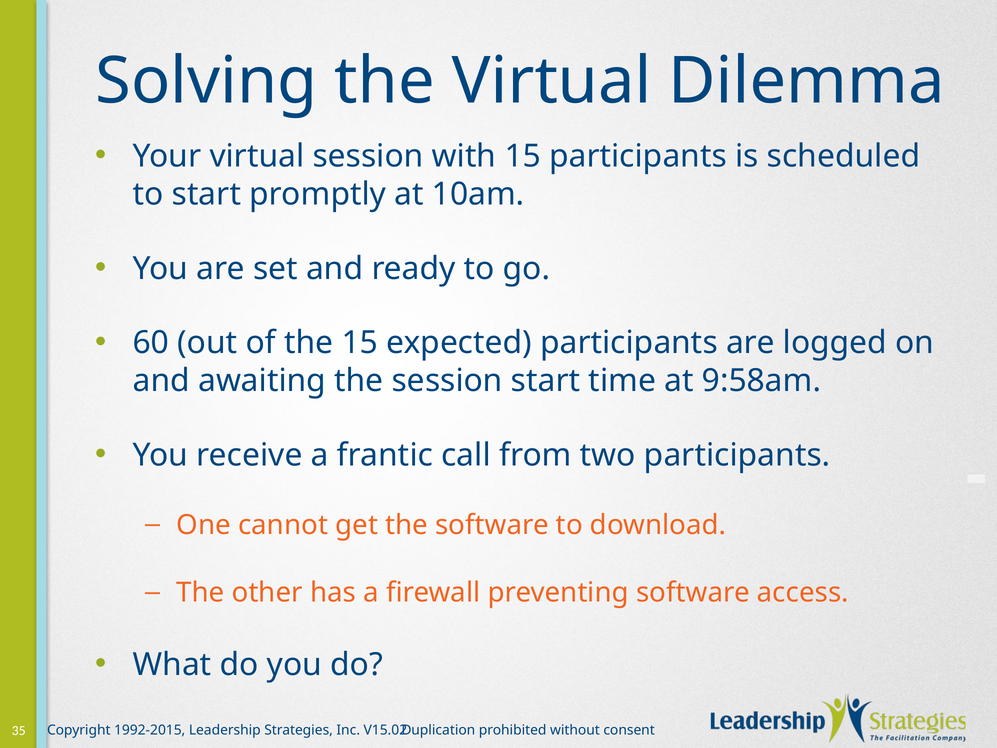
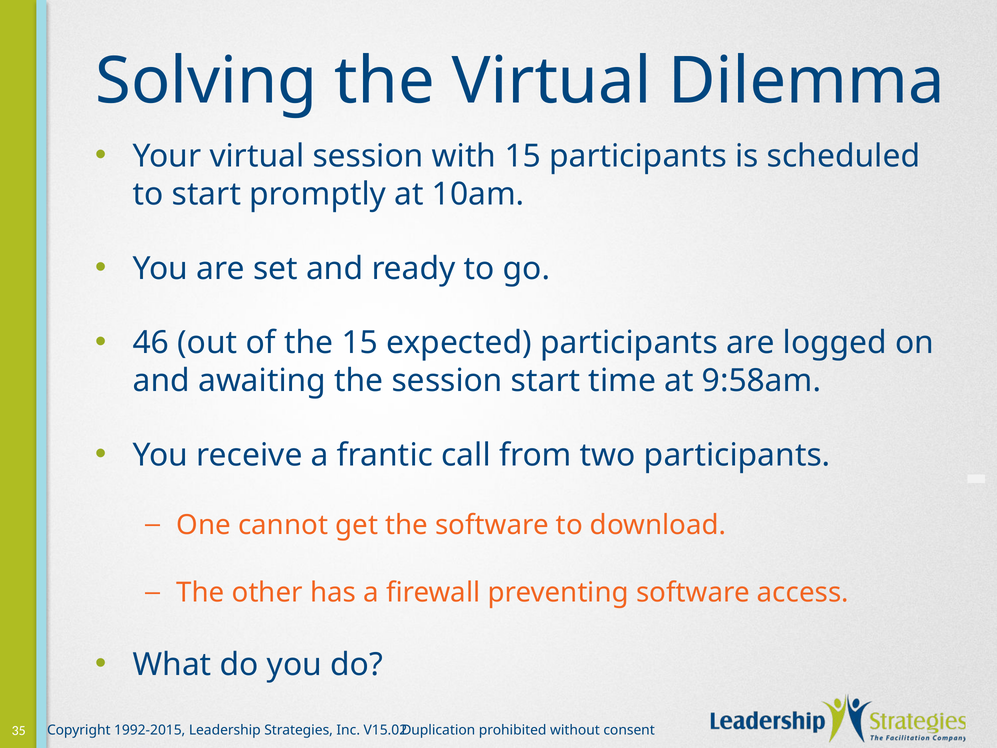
60: 60 -> 46 (151, 343)
